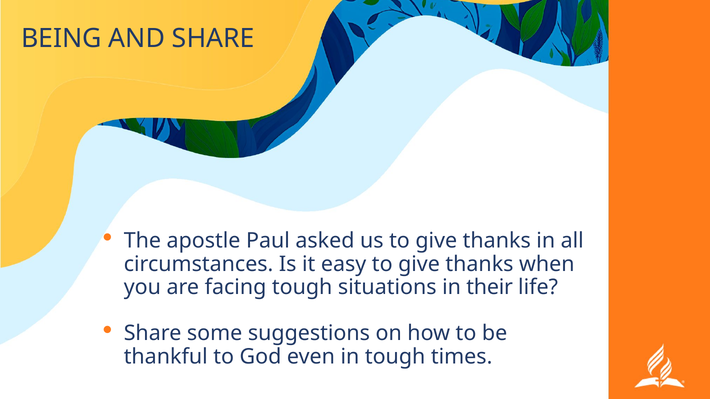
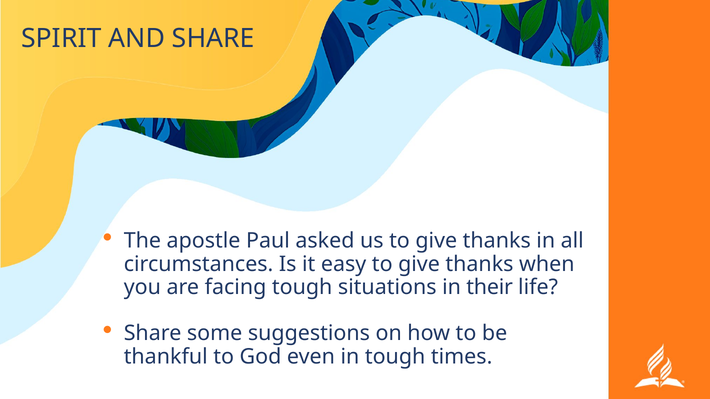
BEING: BEING -> SPIRIT (61, 38)
